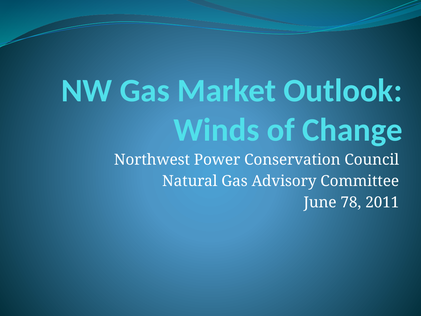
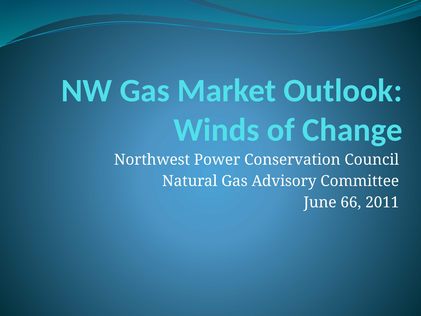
78: 78 -> 66 (351, 202)
